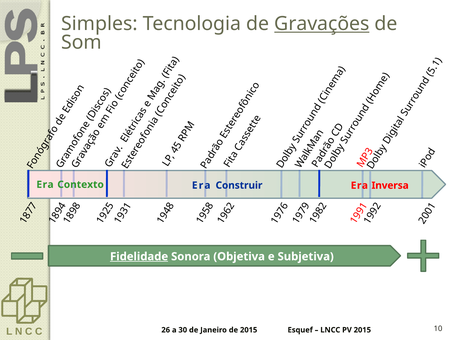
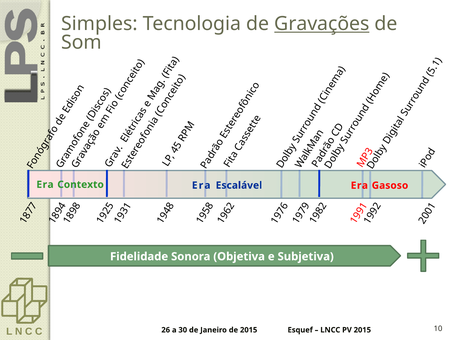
Construir: Construir -> Escalável (239, 185)
Inversa: Inversa -> Gasoso (390, 185)
Fidelidade underline: present -> none (139, 256)
